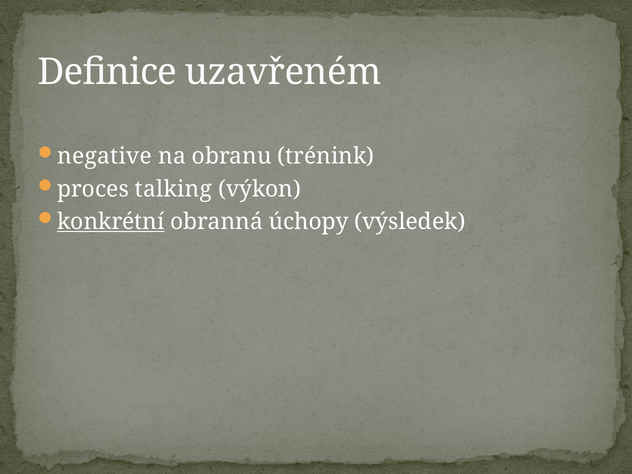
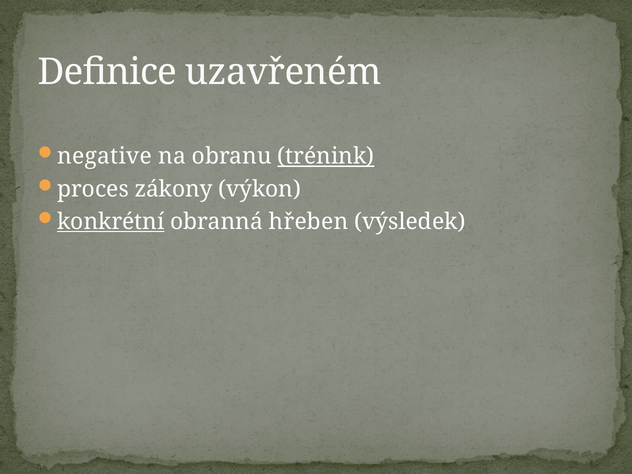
trénink underline: none -> present (326, 156)
talking: talking -> zákony (174, 189)
úchopy: úchopy -> hřeben (309, 222)
